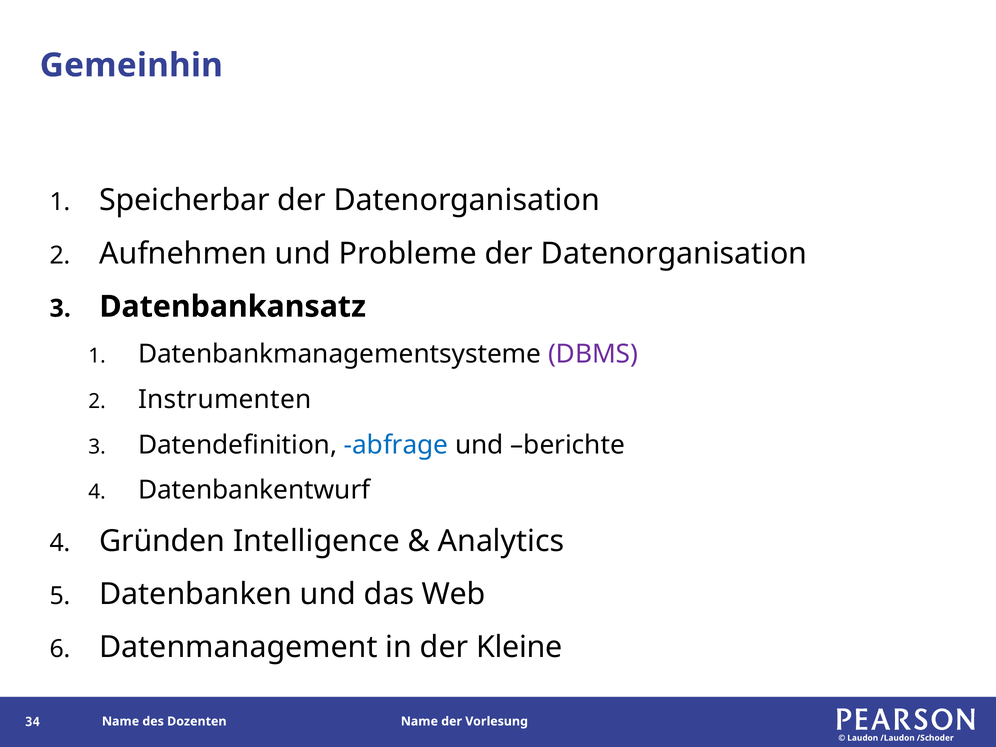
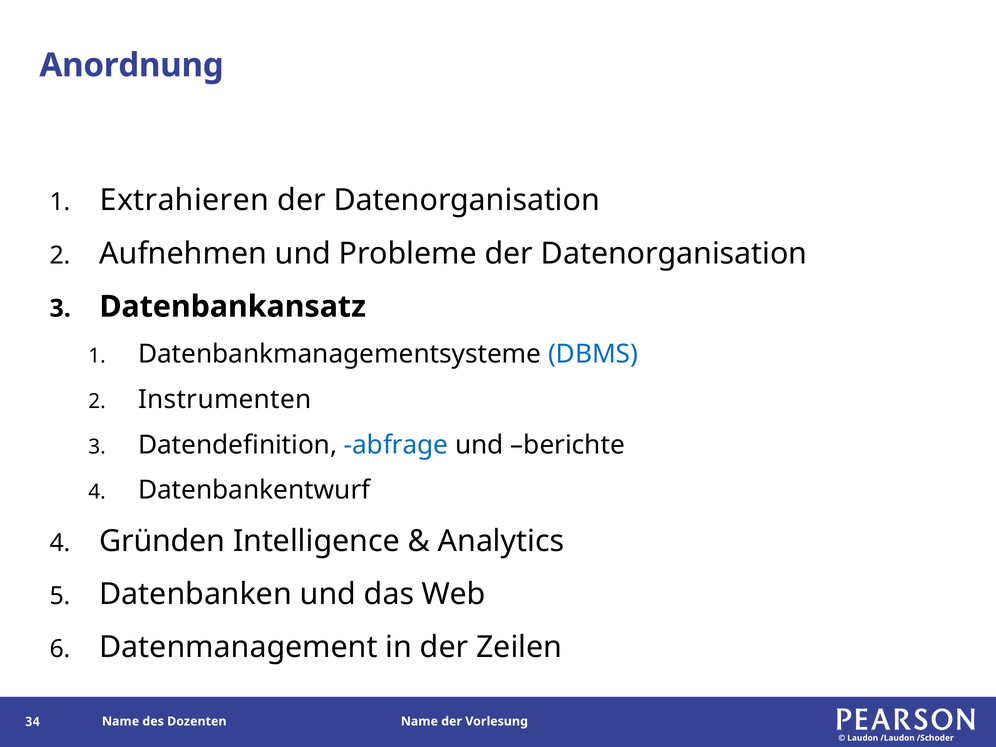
Gemeinhin: Gemeinhin -> Anordnung (132, 65)
Speicherbar: Speicherbar -> Extrahieren (184, 200)
DBMS colour: purple -> blue (593, 354)
Kleine: Kleine -> Zeilen (519, 647)
